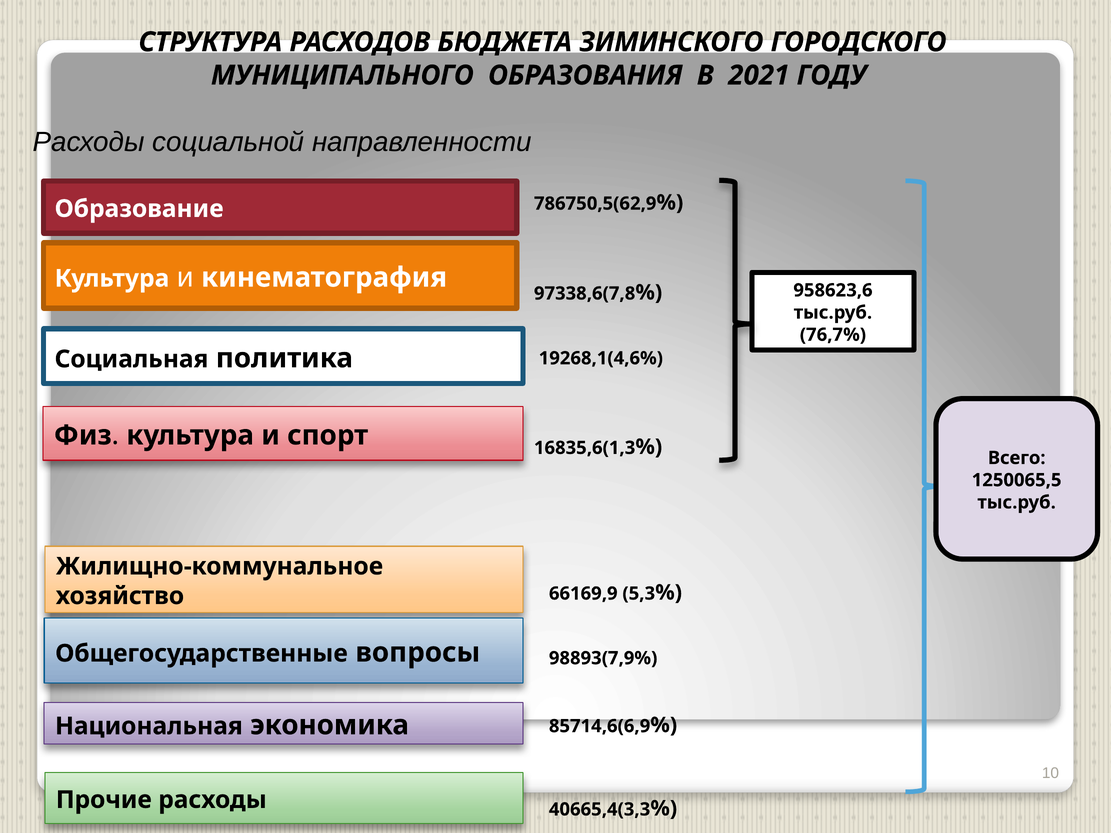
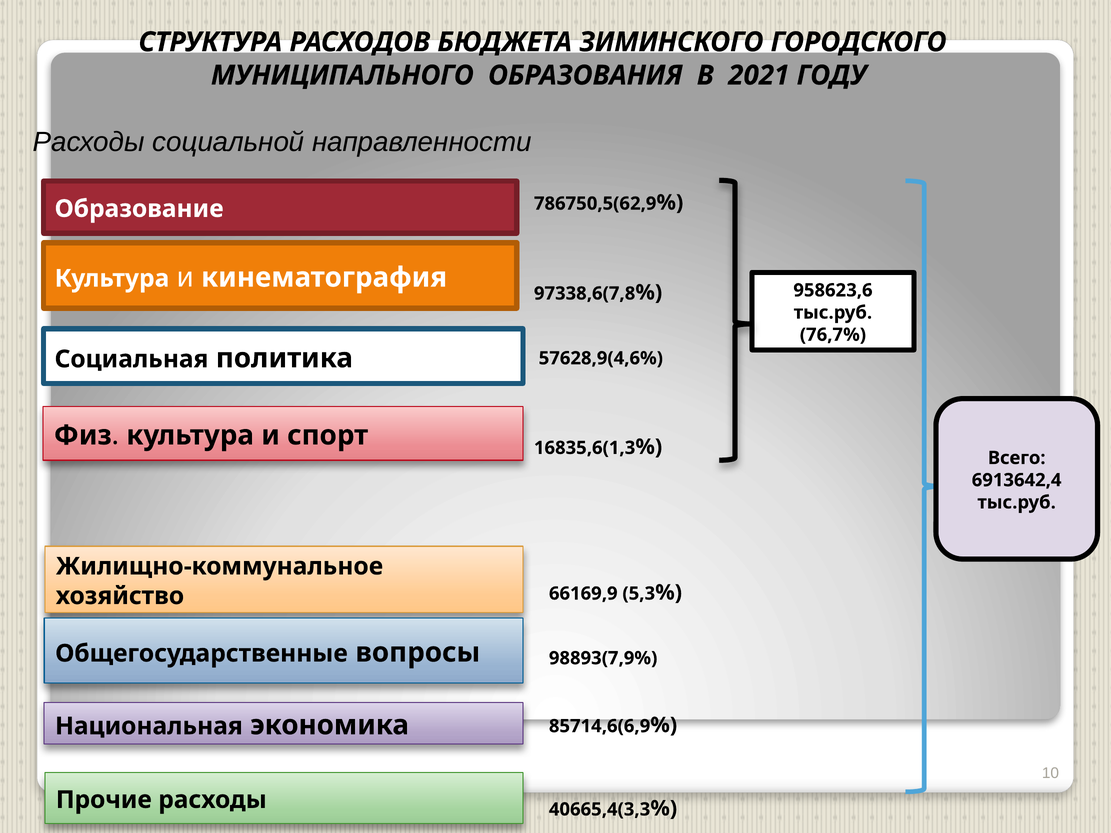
19268,1(4,6%: 19268,1(4,6% -> 57628,9(4,6% (601, 358)
1250065,5: 1250065,5 -> 6913642,4 (1017, 480)
